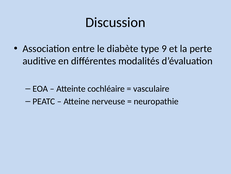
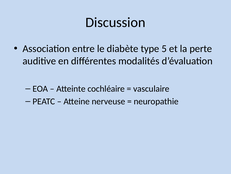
9: 9 -> 5 (164, 48)
